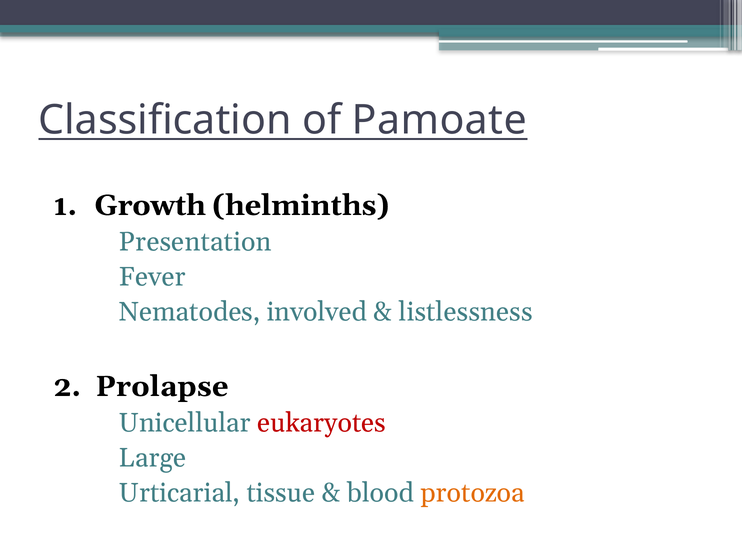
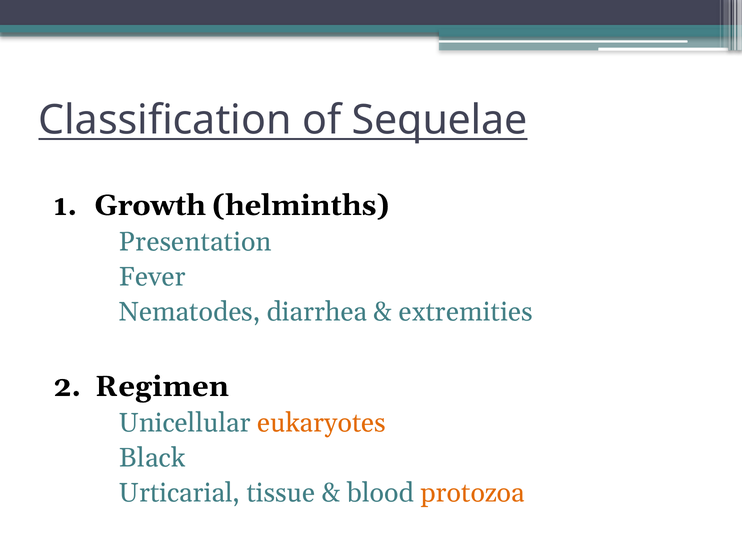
Pamoate: Pamoate -> Sequelae (440, 120)
involved: involved -> diarrhea (317, 312)
listlessness: listlessness -> extremities (466, 312)
Prolapse: Prolapse -> Regimen (162, 387)
eukaryotes colour: red -> orange (322, 423)
Large: Large -> Black (152, 458)
